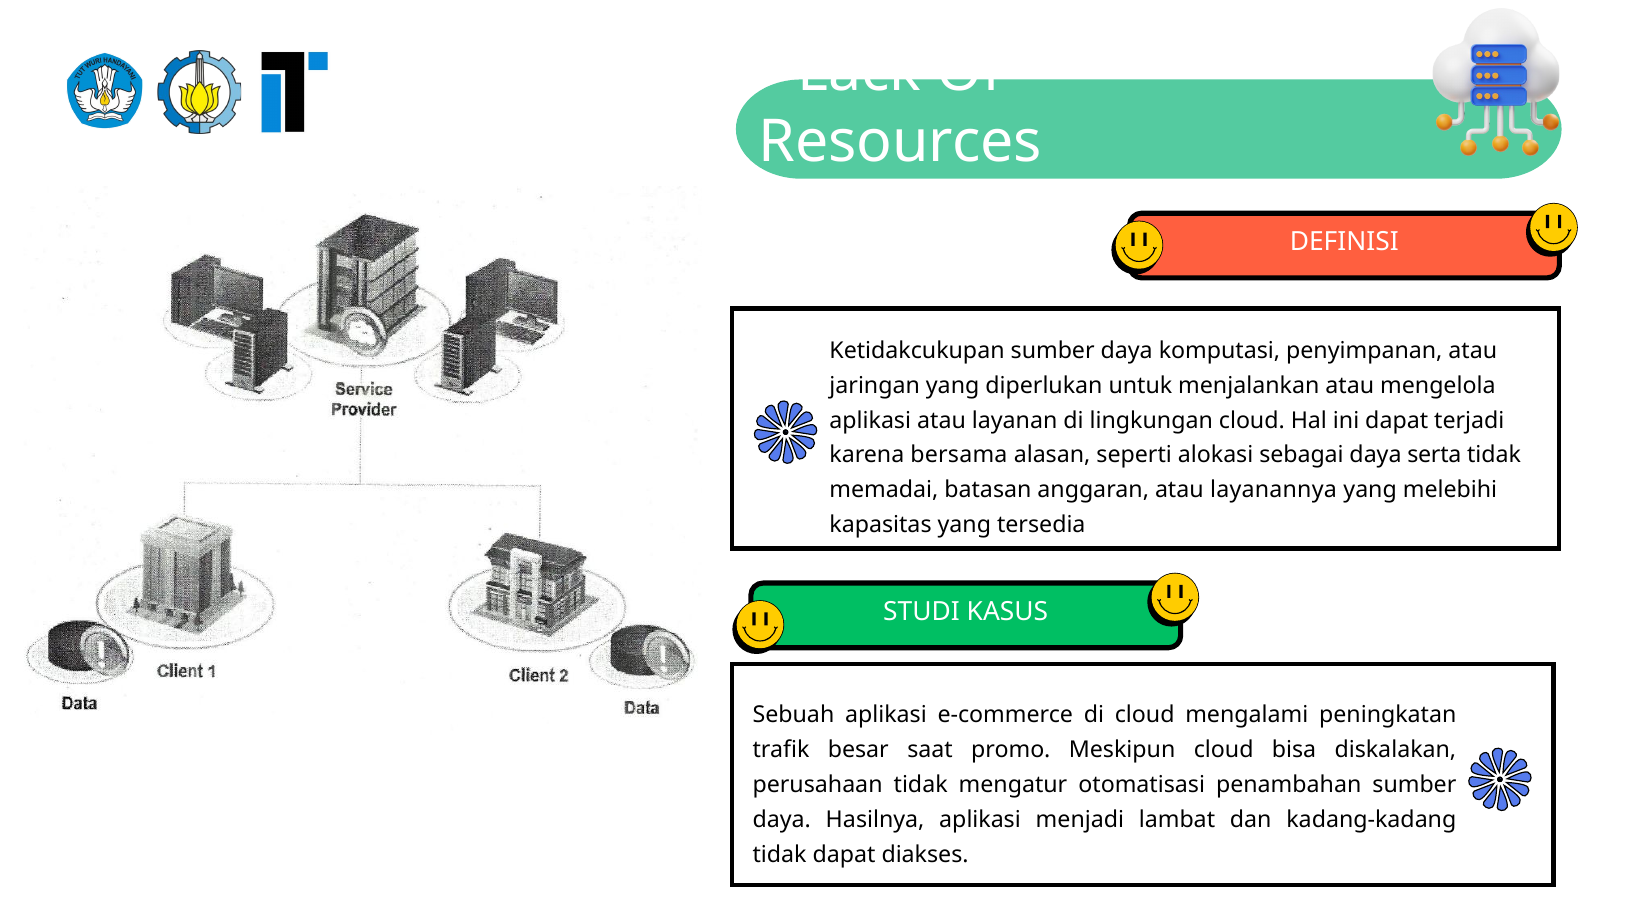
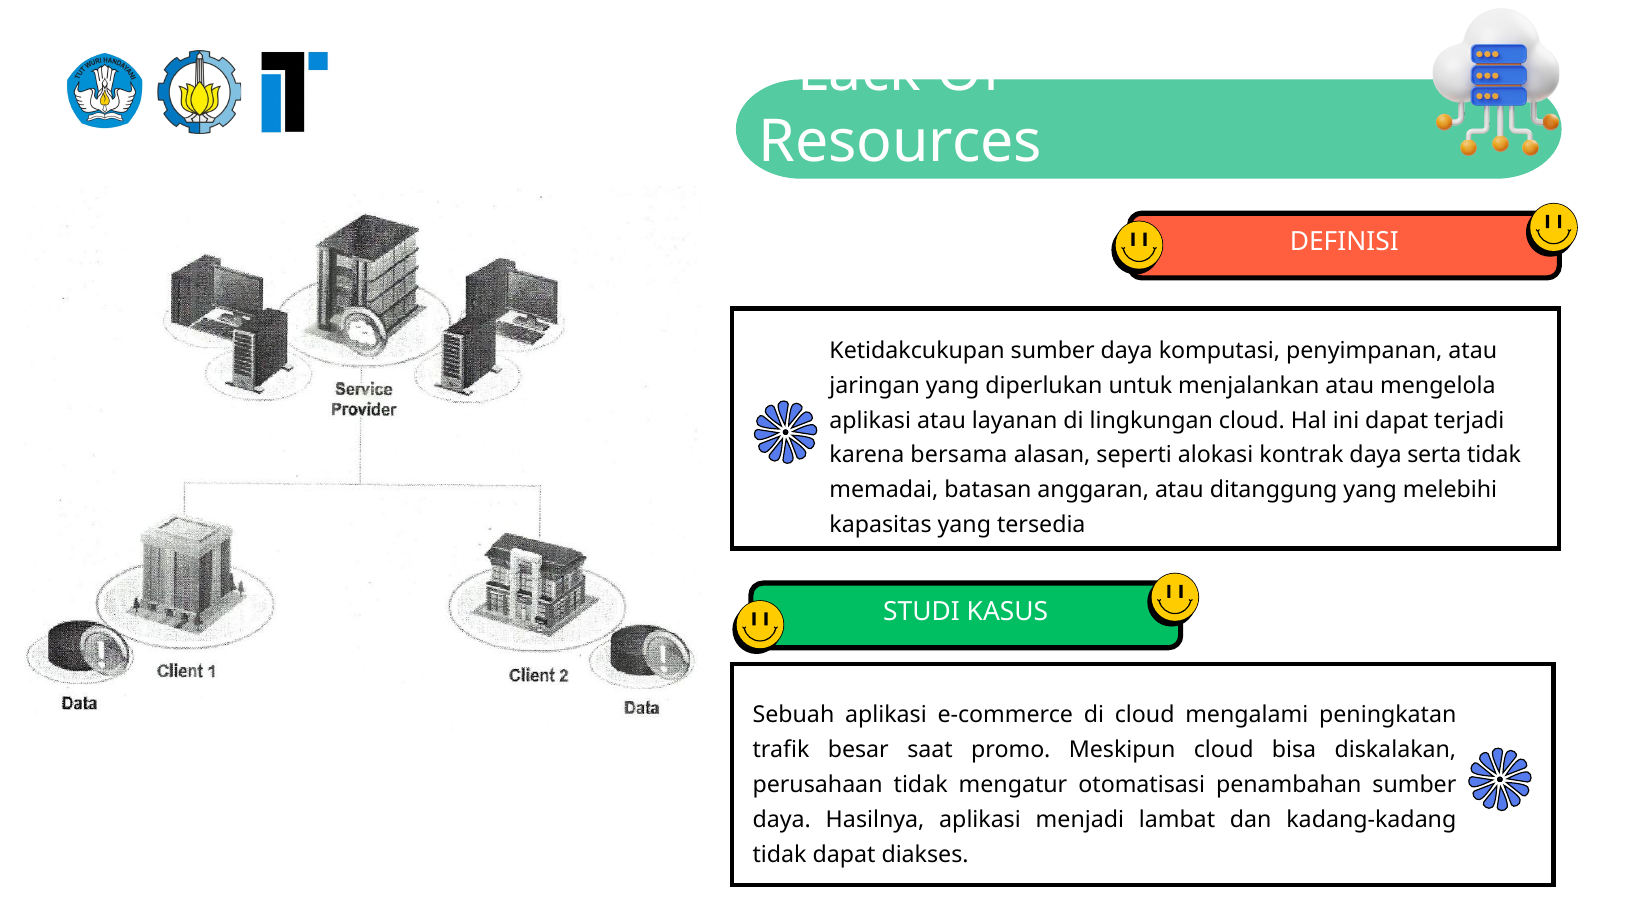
sebagai: sebagai -> kontrak (1301, 455)
layanannya: layanannya -> ditanggung (1274, 490)
